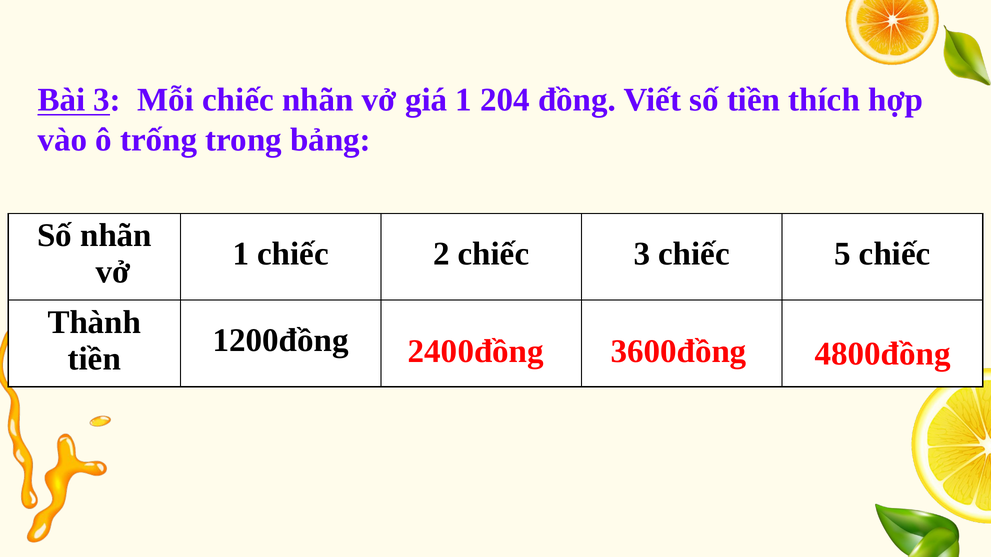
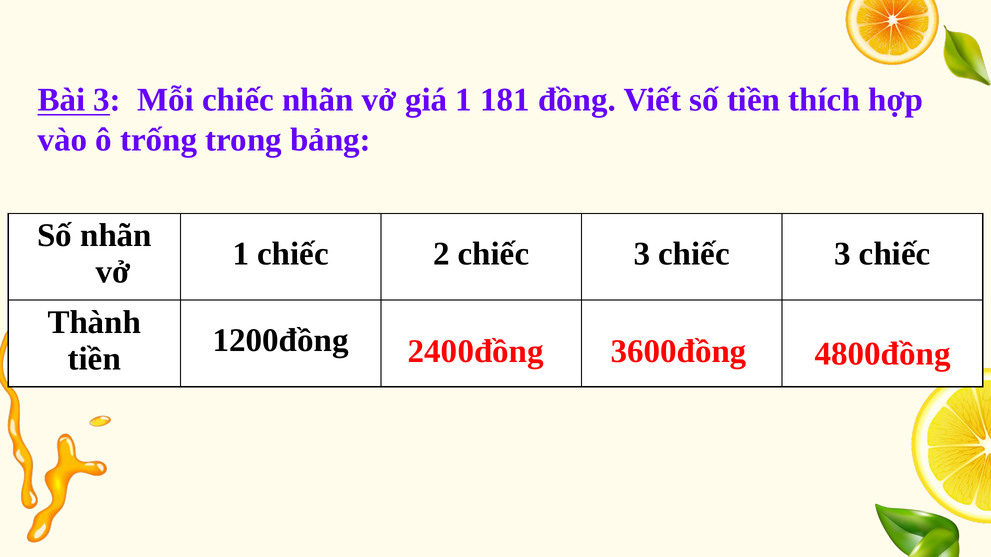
204: 204 -> 181 (505, 100)
3 chiếc 5: 5 -> 3 (842, 254)
